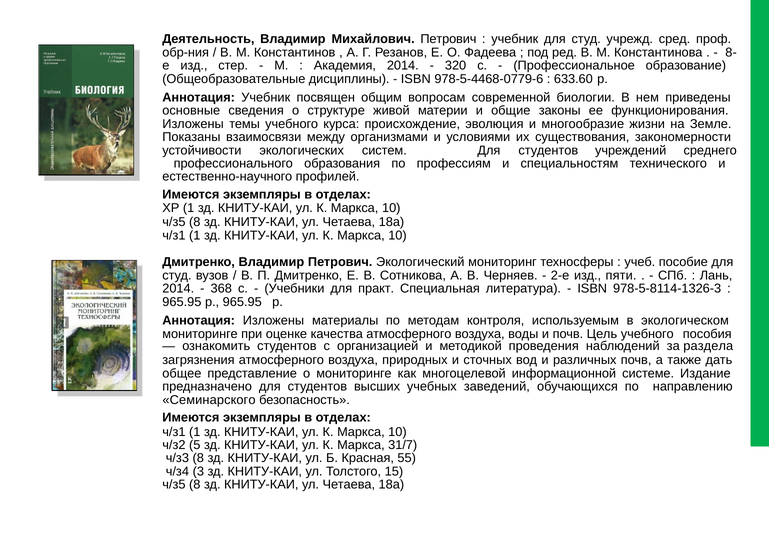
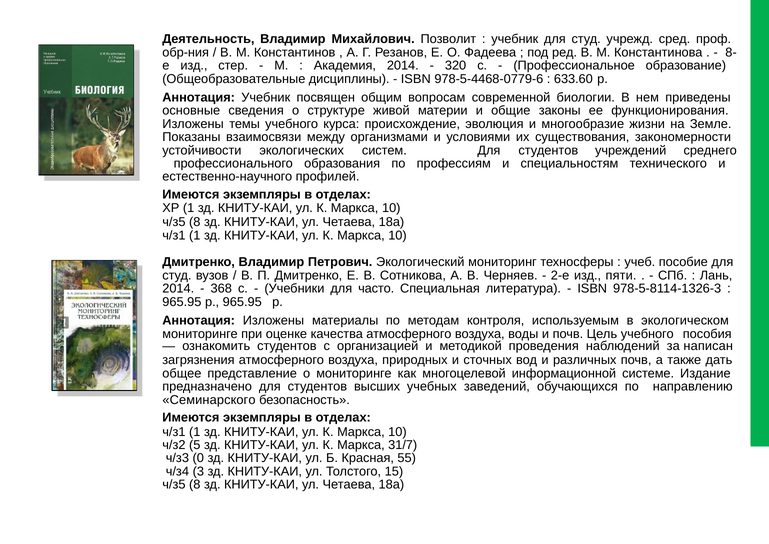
Михайлович Петрович: Петрович -> Позволит (448, 39)
практ: практ -> часто (376, 289)
раздела: раздела -> написан (708, 346)
ч/з3 8: 8 -> 0 (198, 458)
